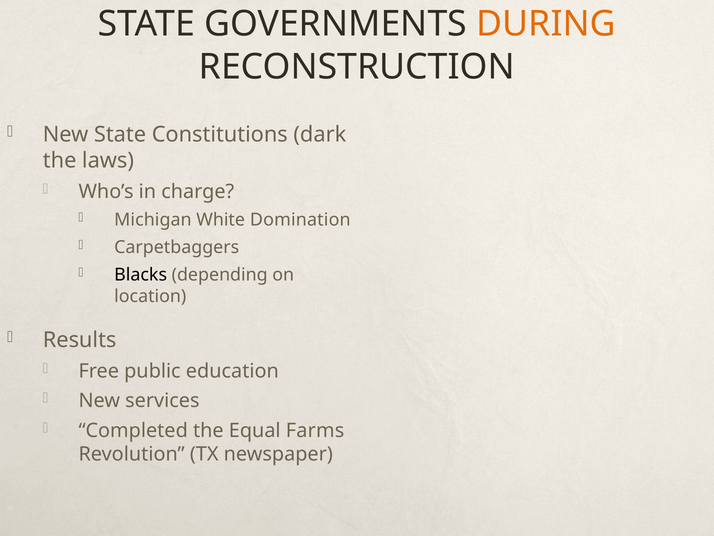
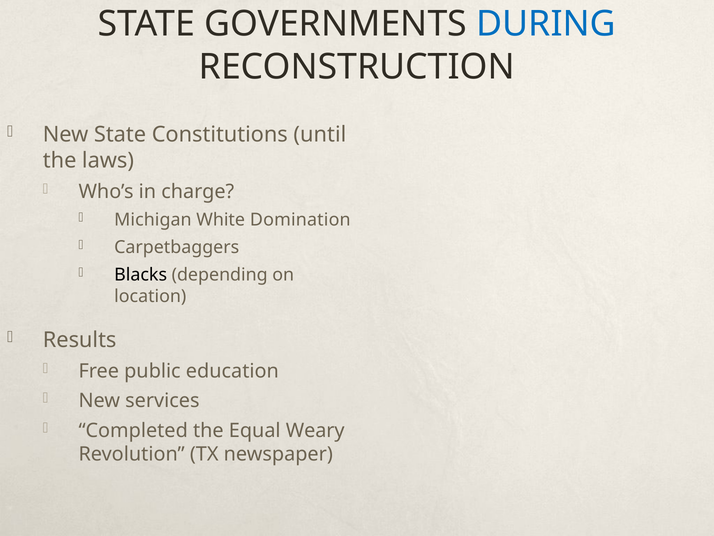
DURING colour: orange -> blue (546, 24)
dark: dark -> until (320, 134)
Farms: Farms -> Weary (315, 430)
